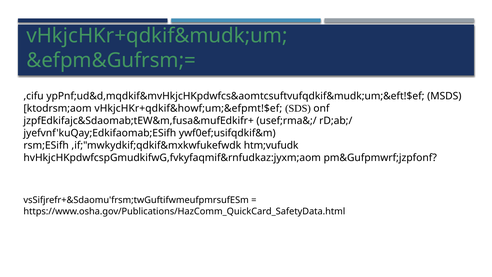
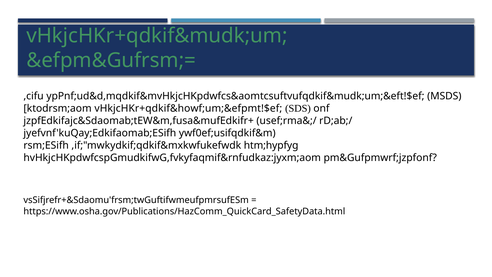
htm;vufudk: htm;vufudk -> htm;hypfyg (271, 145)
